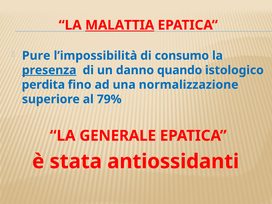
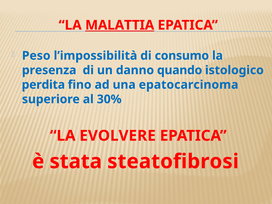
Pure: Pure -> Peso (36, 56)
presenza underline: present -> none (49, 70)
normalizzazione: normalizzazione -> epatocarcinoma (189, 85)
79%: 79% -> 30% (109, 99)
GENERALE: GENERALE -> EVOLVERE (118, 136)
antiossidanti: antiossidanti -> steatofibrosi (173, 161)
